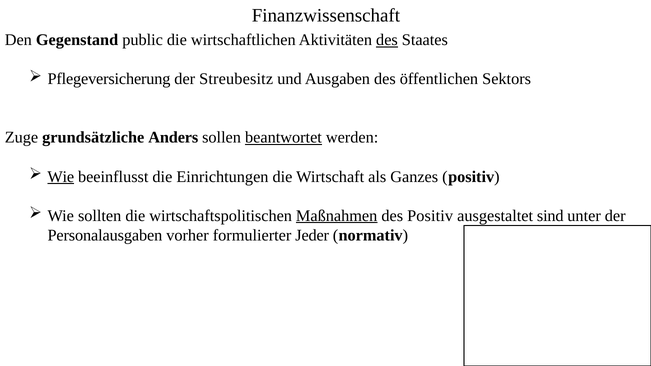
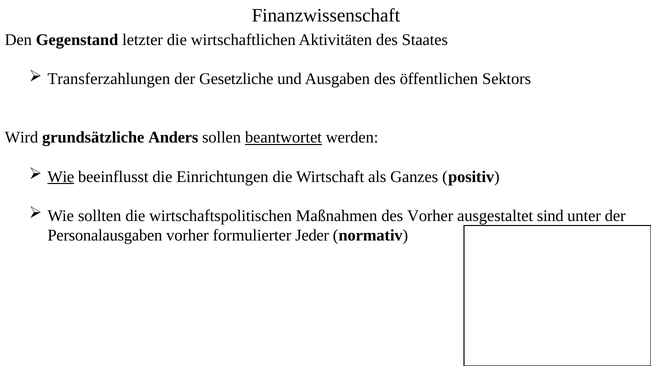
public: public -> letzter (143, 40)
des underline: present -> none (387, 40)
Pflegeversicherung: Pflegeversicherung -> Transferzahlungen (109, 79)
Streubesitz: Streubesitz -> Gesetzliche (236, 79)
Zuge: Zuge -> Wird (21, 138)
Maßnahmen underline: present -> none (337, 216)
des Positiv: Positiv -> Vorher (430, 216)
